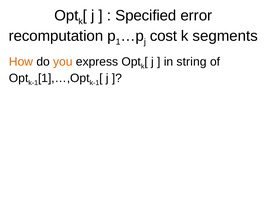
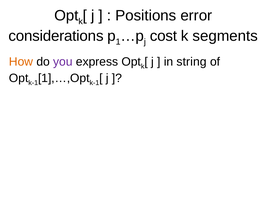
Specified: Specified -> Positions (146, 16)
recomputation: recomputation -> considerations (56, 36)
you colour: orange -> purple (63, 62)
